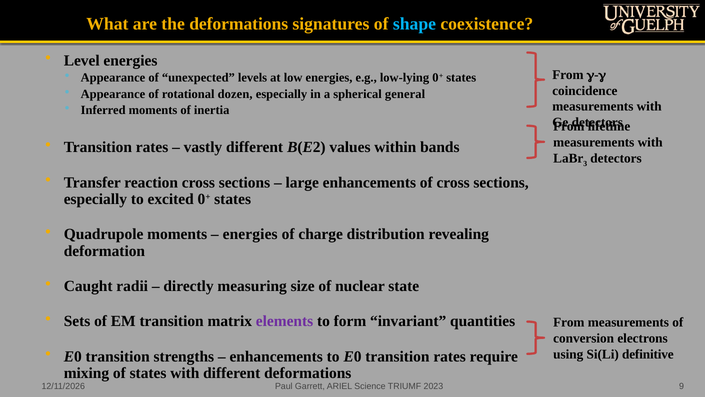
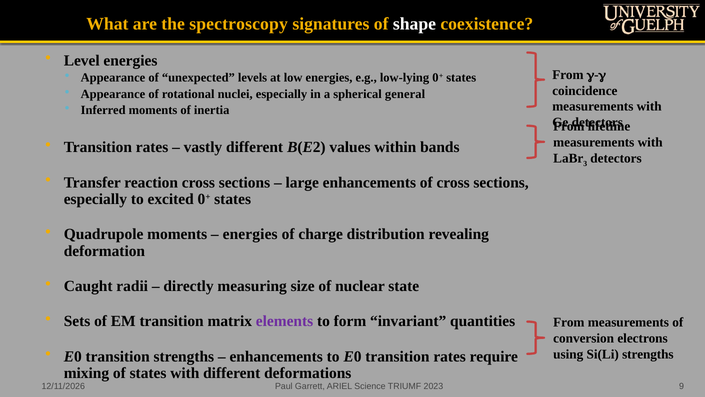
the deformations: deformations -> spectroscopy (239, 24)
shape colour: light blue -> white (414, 24)
dozen: dozen -> nuclei (235, 94)
Si(Li definitive: definitive -> strengths (648, 354)
